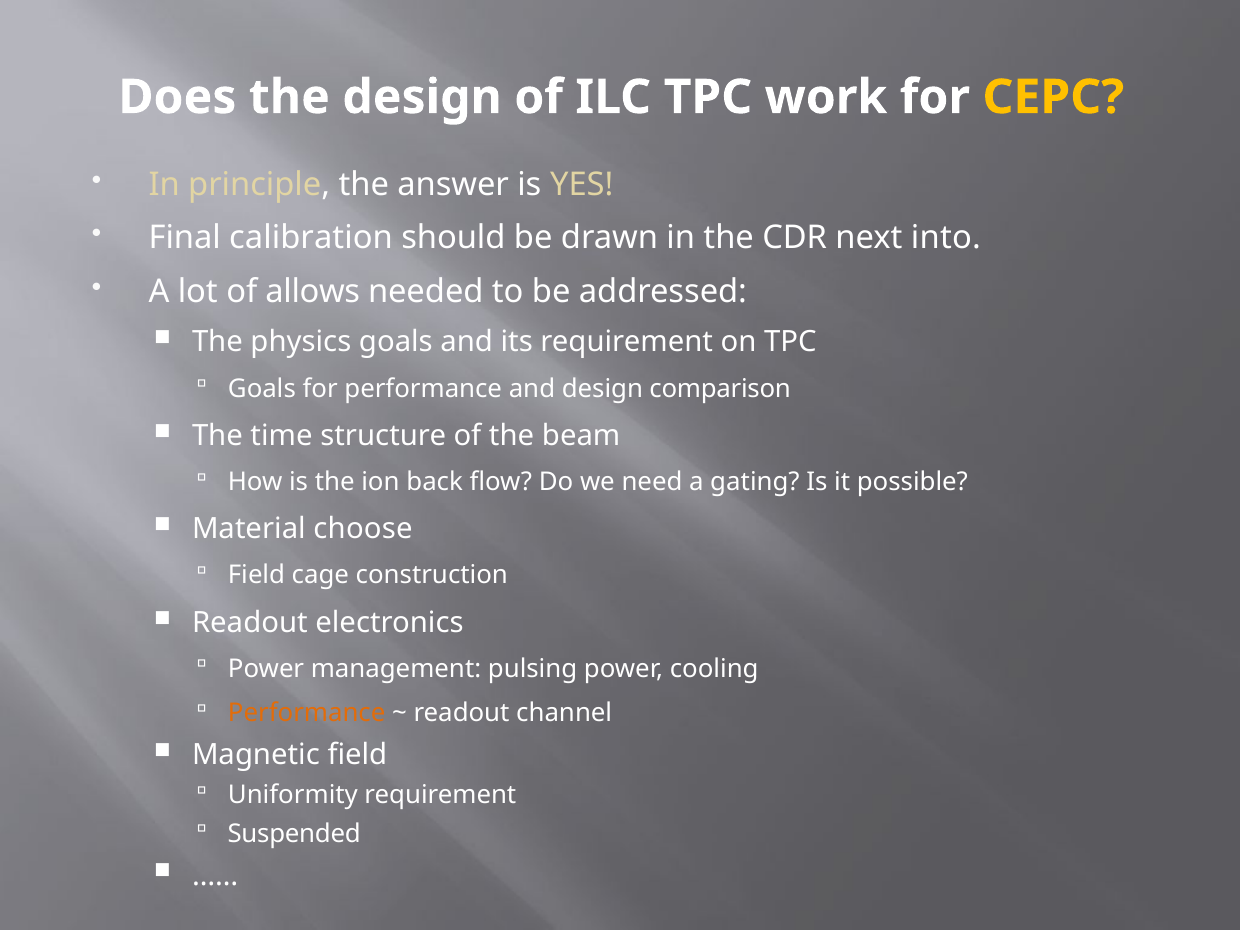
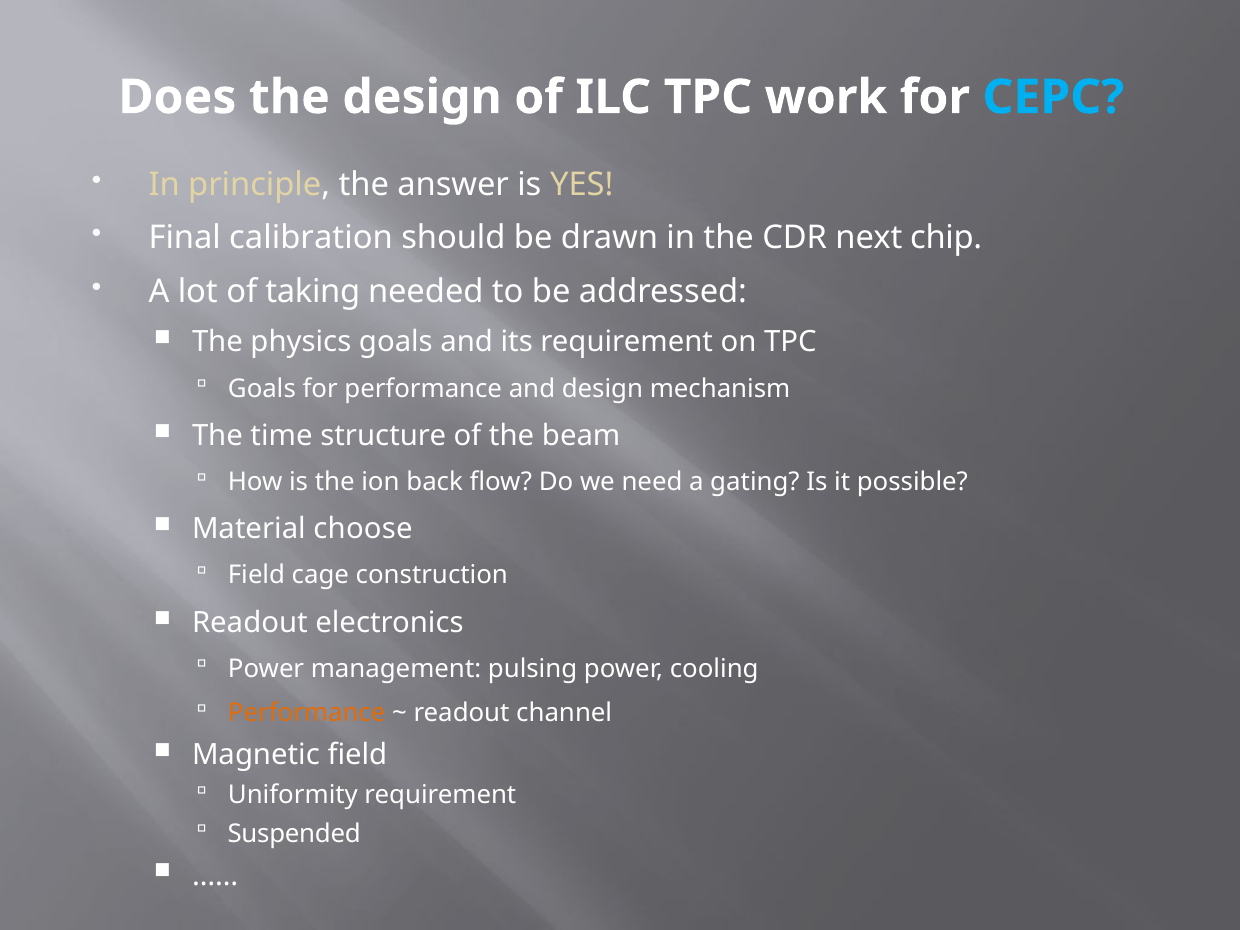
CEPC colour: yellow -> light blue (1053, 97)
into: into -> chip (946, 238)
allows: allows -> taking (313, 291)
comparison: comparison -> mechanism (720, 389)
